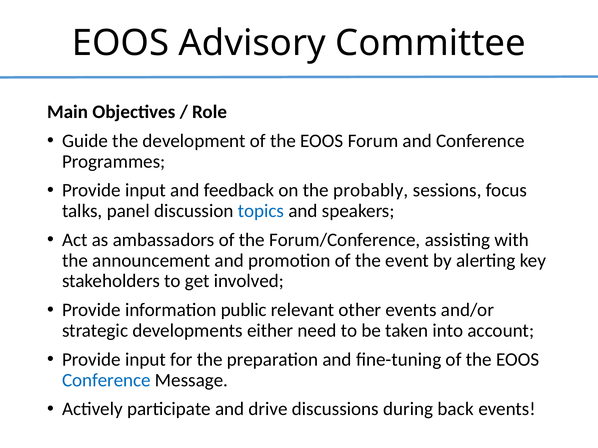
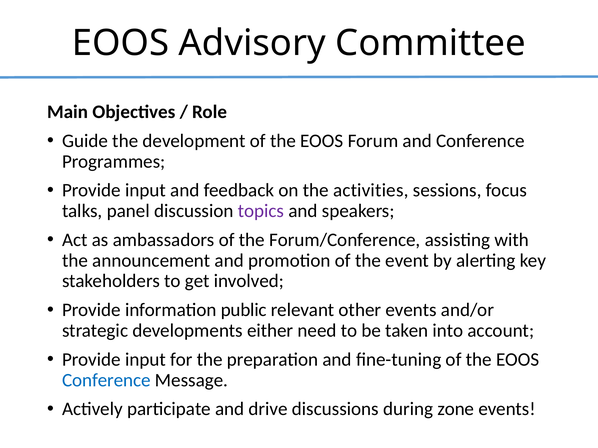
probably: probably -> activities (371, 191)
topics colour: blue -> purple (261, 211)
back: back -> zone (456, 409)
